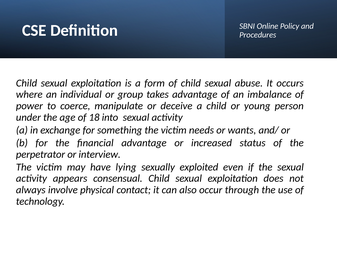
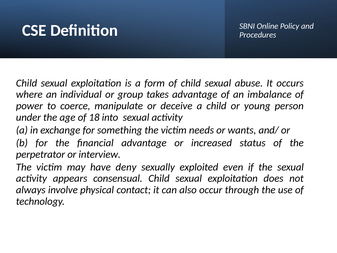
lying: lying -> deny (126, 167)
